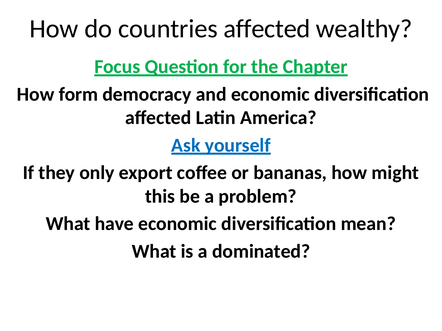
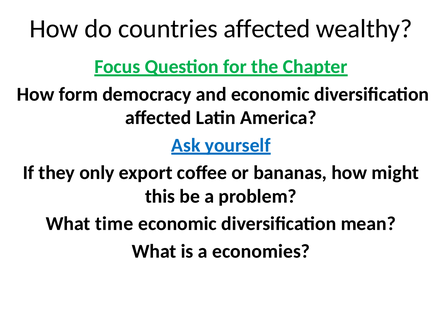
have: have -> time (114, 224)
dominated: dominated -> economies (261, 252)
